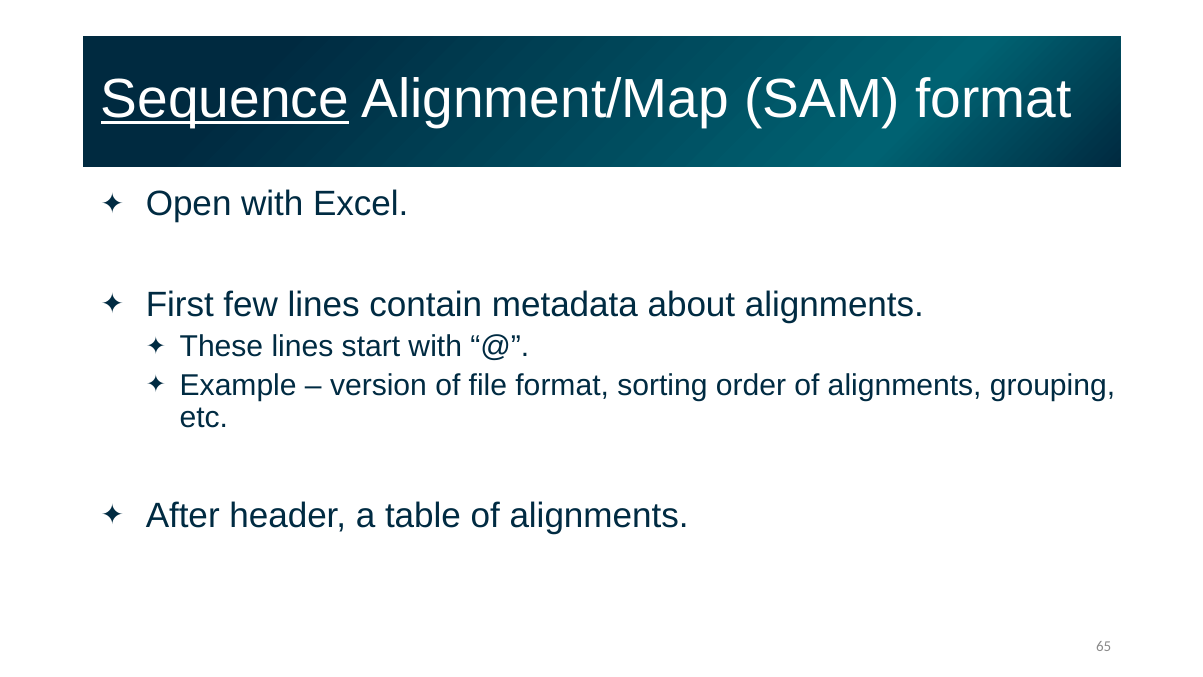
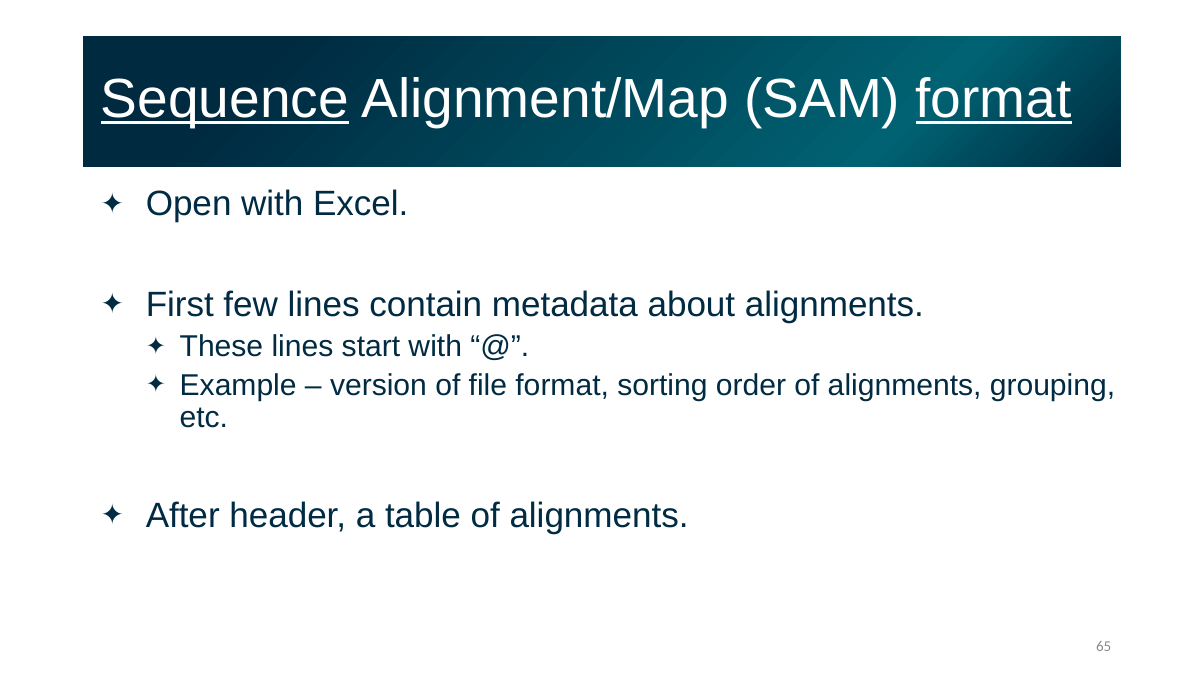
format underline: none -> present (994, 99)
